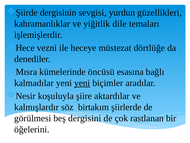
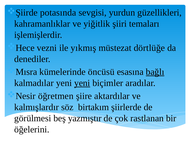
dergisinin: dergisinin -> potasında (58, 13)
dile: dile -> şiiri (120, 24)
heceye: heceye -> yıkmış (83, 48)
bağlı underline: none -> present (155, 72)
koşuluyla: koşuluyla -> öğretmen (56, 96)
dergisini: dergisini -> yazmıştır (85, 118)
